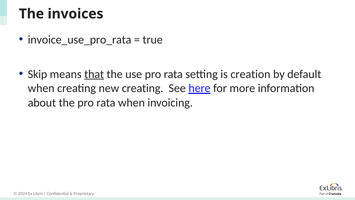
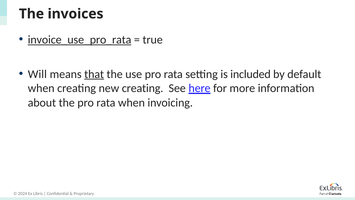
invoice_use_pro_rata underline: none -> present (80, 40)
Skip: Skip -> Will (37, 74)
creation: creation -> included (251, 74)
